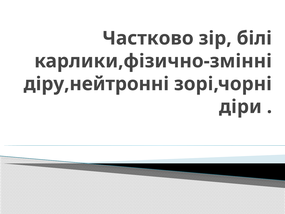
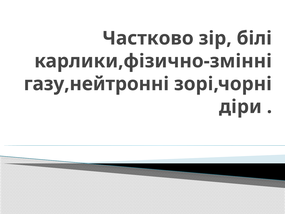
діру,нейтронні: діру,нейтронні -> газу,нейтронні (96, 84)
